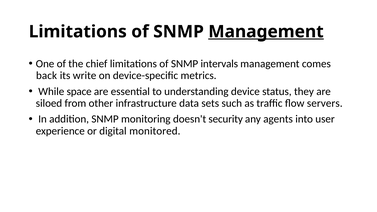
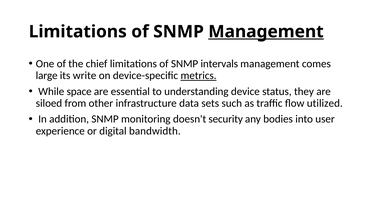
back: back -> large (47, 76)
metrics underline: none -> present (199, 76)
servers: servers -> utilized (325, 103)
agents: agents -> bodies (278, 119)
monitored: monitored -> bandwidth (155, 131)
